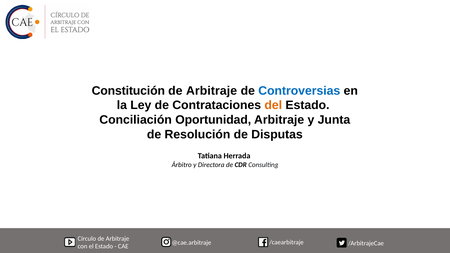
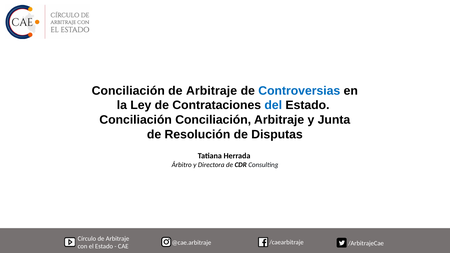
Constitución: Constitución -> Conciliación (128, 91)
del colour: orange -> blue (273, 105)
Conciliación Oportunidad: Oportunidad -> Conciliación (213, 120)
